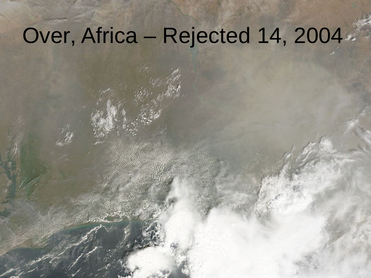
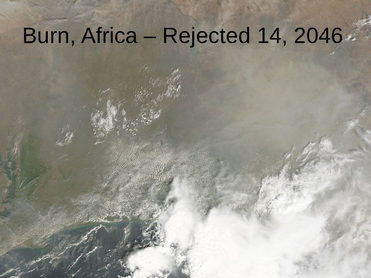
Over: Over -> Burn (49, 36)
2004: 2004 -> 2046 (319, 36)
